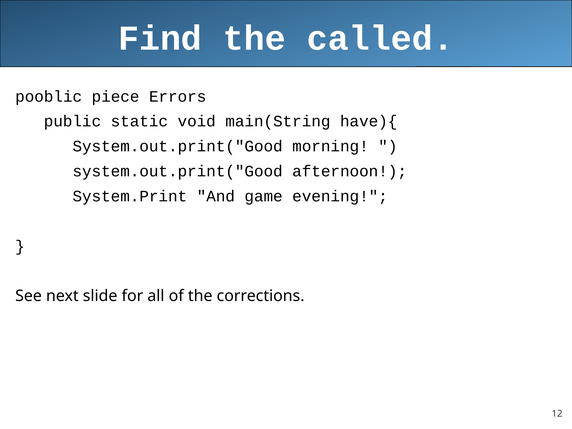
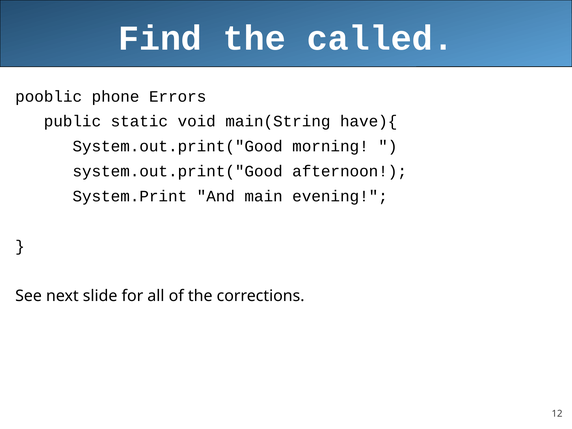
piece: piece -> phone (116, 96)
game: game -> main (264, 196)
